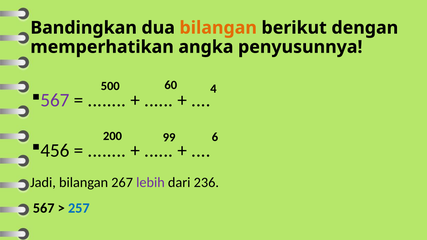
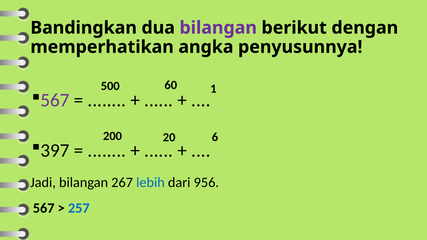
bilangan colour: orange -> purple (218, 28)
4: 4 -> 1 (213, 89)
99: 99 -> 20 (169, 138)
456: 456 -> 397 (55, 151)
lebih colour: purple -> blue (150, 183)
236: 236 -> 956 (206, 183)
